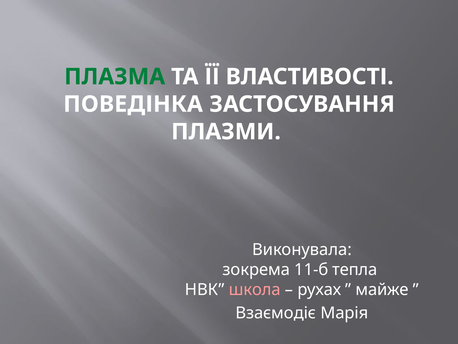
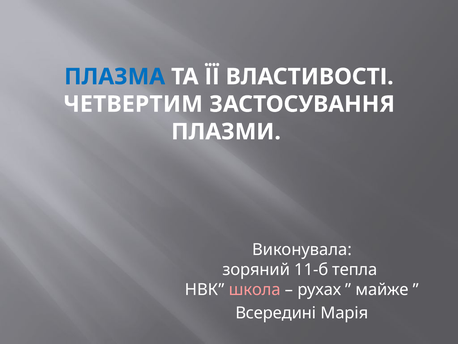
ПЛАЗМА colour: green -> blue (115, 77)
ПОВЕДІНКА: ПОВЕДІНКА -> ЧЕТВЕРТИМ (133, 104)
зокрема: зокрема -> зоряний (256, 269)
Взаємодіє: Взаємодіє -> Всередині (276, 313)
